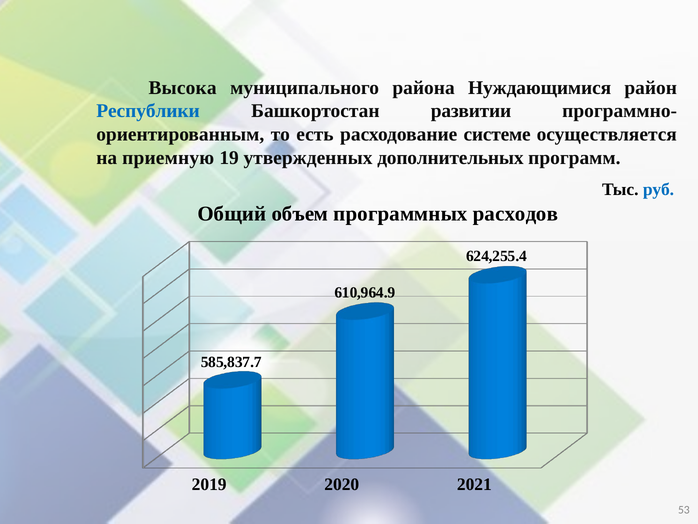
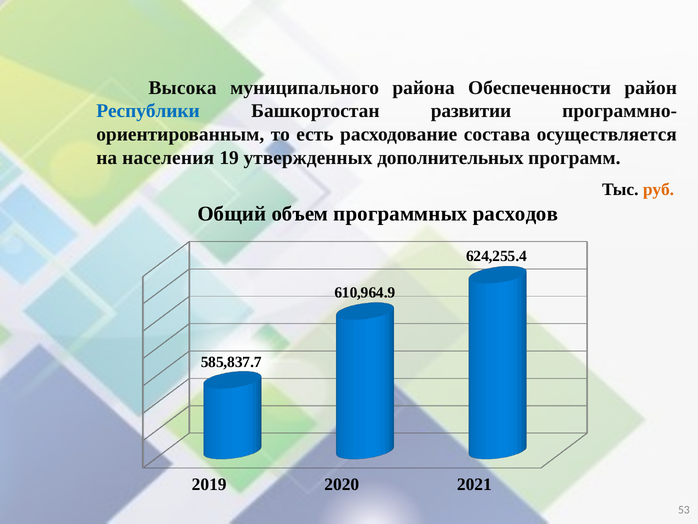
Нуждающимися: Нуждающимися -> Обеспеченности (540, 88)
системе: системе -> состава (497, 134)
приемную: приемную -> населения (168, 157)
руб colour: blue -> orange (658, 189)
